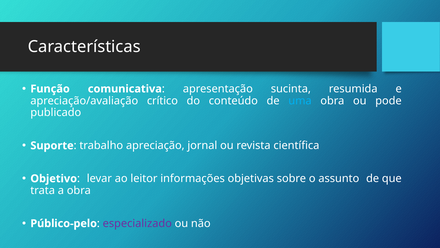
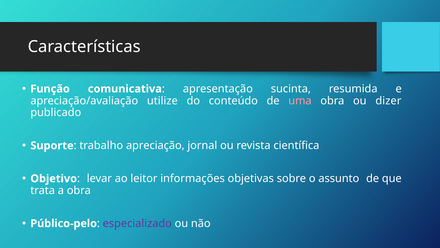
crítico: crítico -> utilize (162, 101)
uma colour: light blue -> pink (300, 101)
pode: pode -> dizer (388, 101)
